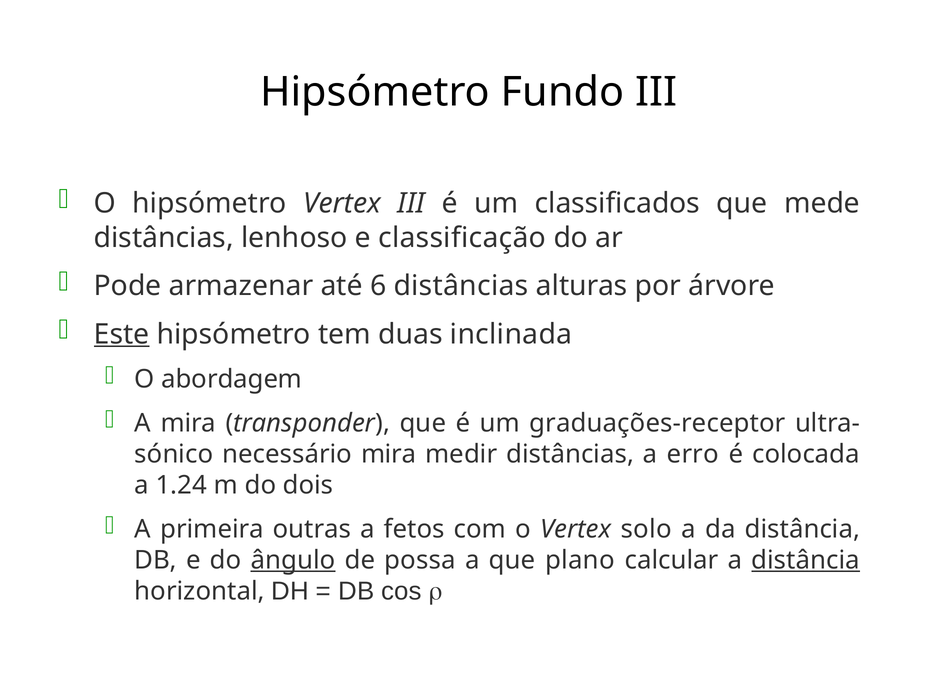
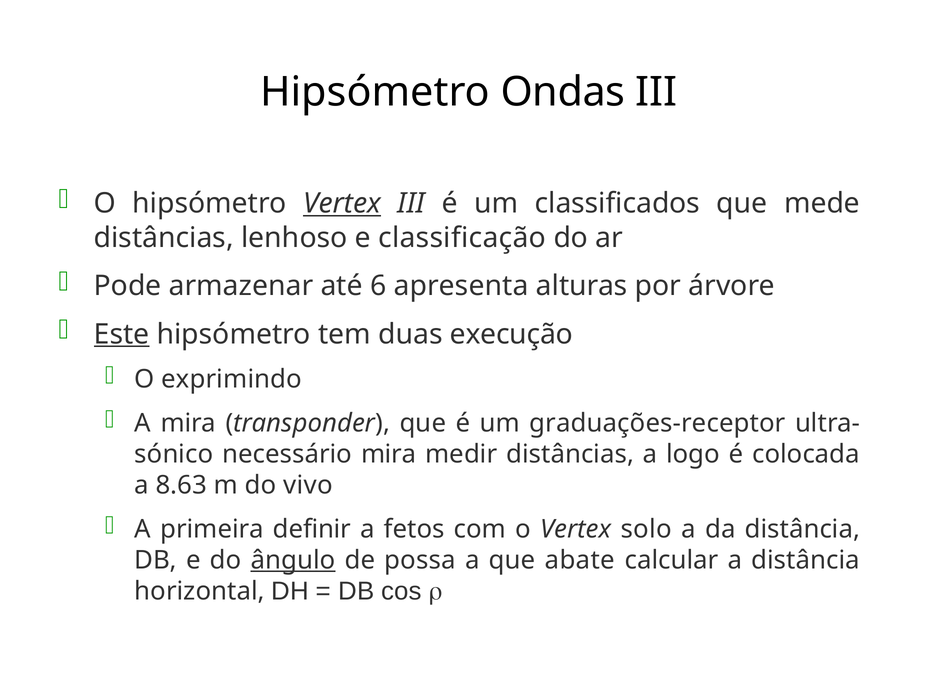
Fundo: Fundo -> Ondas (563, 92)
Vertex underline: none -> present (342, 204)
6 distâncias: distâncias -> apresenta (461, 286)
inclinada: inclinada -> execução (511, 334)
abordagem: abordagem -> exprimindo (232, 380)
erro: erro -> logo (693, 455)
1.24: 1.24 -> 8.63 (181, 486)
dois: dois -> vivo (308, 486)
outras: outras -> definir (312, 530)
plano: plano -> abate (580, 561)
distância underline: present -> none (806, 561)
